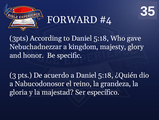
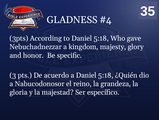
FORWARD: FORWARD -> GLADNESS (72, 20)
